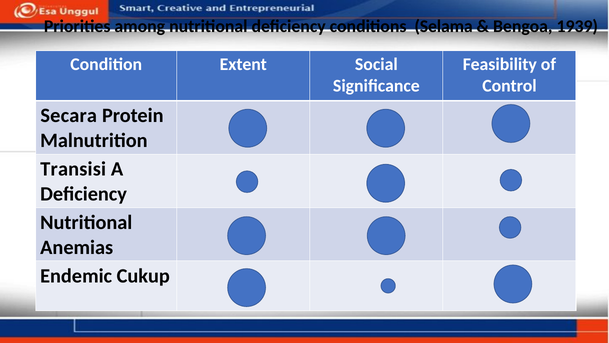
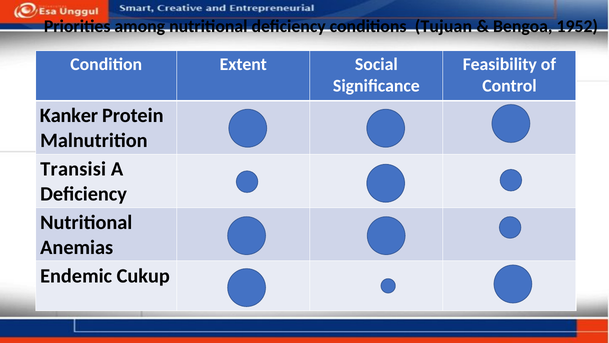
Selama: Selama -> Tujuan (443, 26)
1939: 1939 -> 1952 (577, 26)
Secara: Secara -> Kanker (69, 116)
